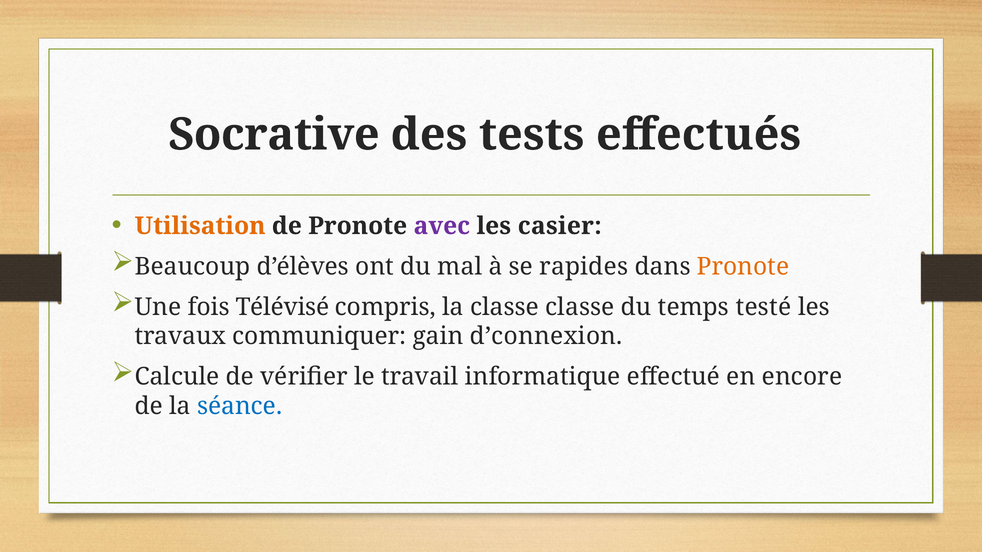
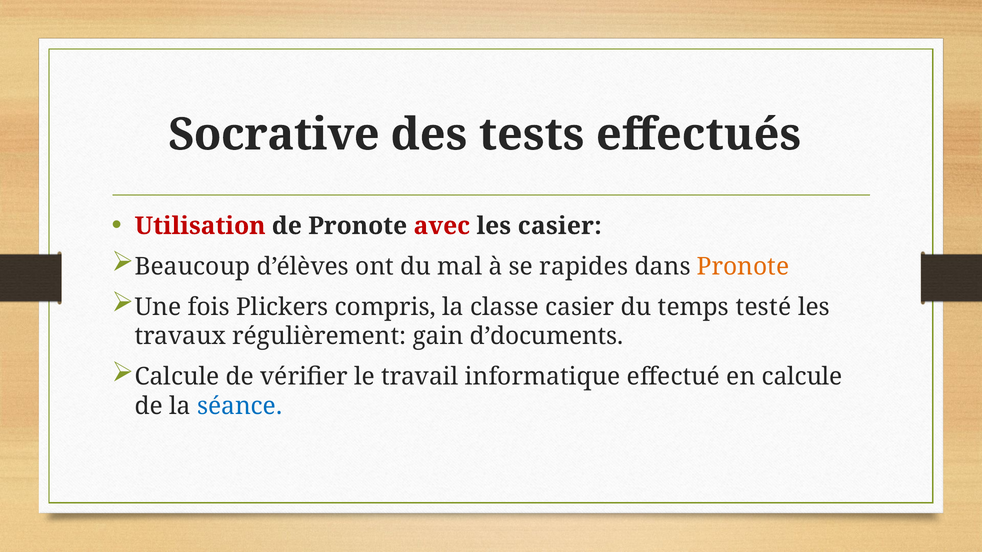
Utilisation colour: orange -> red (200, 226)
avec colour: purple -> red (442, 226)
Télévisé: Télévisé -> Plickers (282, 307)
classe classe: classe -> casier (580, 307)
communiquer: communiquer -> régulièrement (319, 337)
d’connexion: d’connexion -> d’documents (546, 337)
en encore: encore -> calcule (802, 377)
